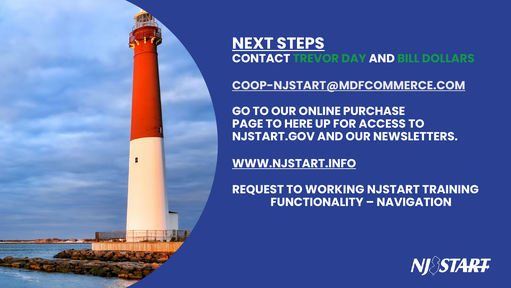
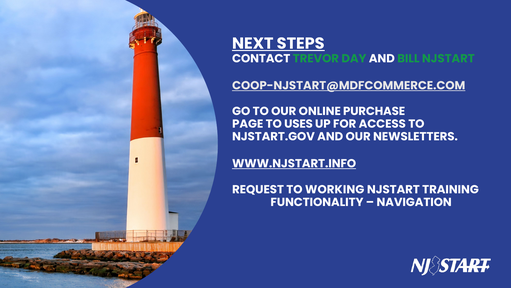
BILL DOLLARS: DOLLARS -> NJSTART (448, 59)
HERE: HERE -> USES (299, 124)
